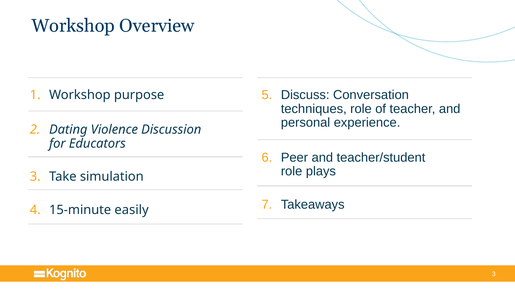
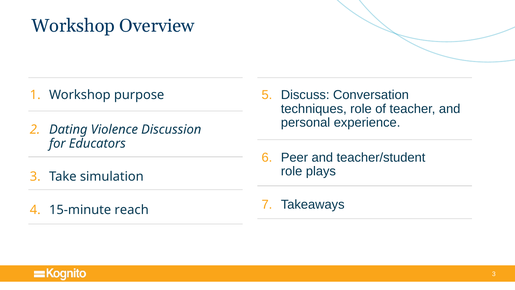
easily: easily -> reach (132, 210)
